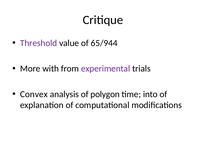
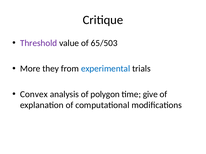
65/944: 65/944 -> 65/503 (104, 43)
with: with -> they (51, 69)
experimental colour: purple -> blue (106, 69)
into: into -> give (150, 95)
